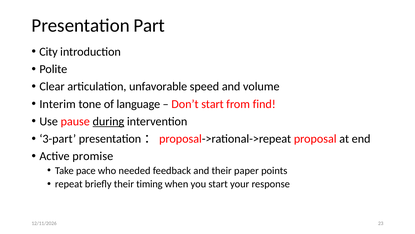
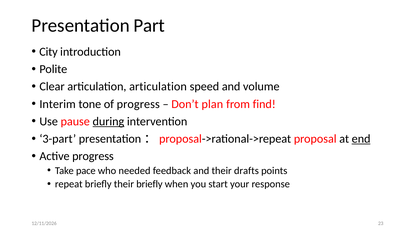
articulation unfavorable: unfavorable -> articulation (158, 86)
of language: language -> progress (138, 104)
Don’t start: start -> plan (212, 104)
end underline: none -> present (361, 139)
Active promise: promise -> progress (93, 156)
paper: paper -> drafts (246, 170)
their timing: timing -> briefly (149, 184)
